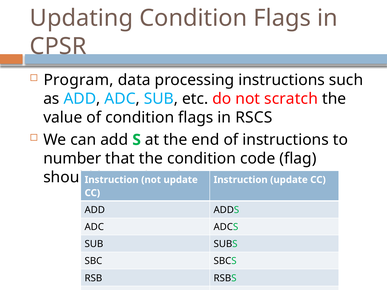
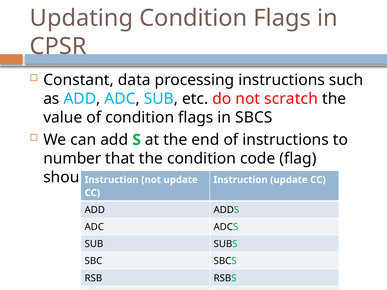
Program: Program -> Constant (79, 80)
in RSCS: RSCS -> SBCS (254, 117)
